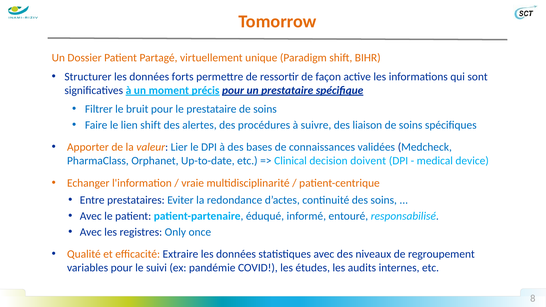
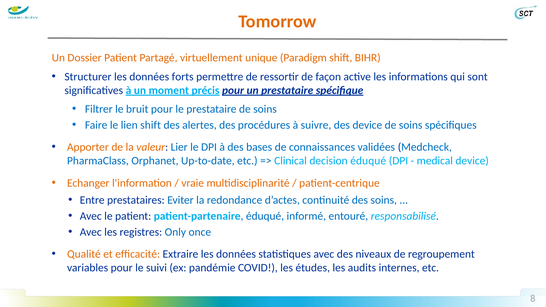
des liaison: liaison -> device (367, 125)
decision doivent: doivent -> éduqué (368, 161)
